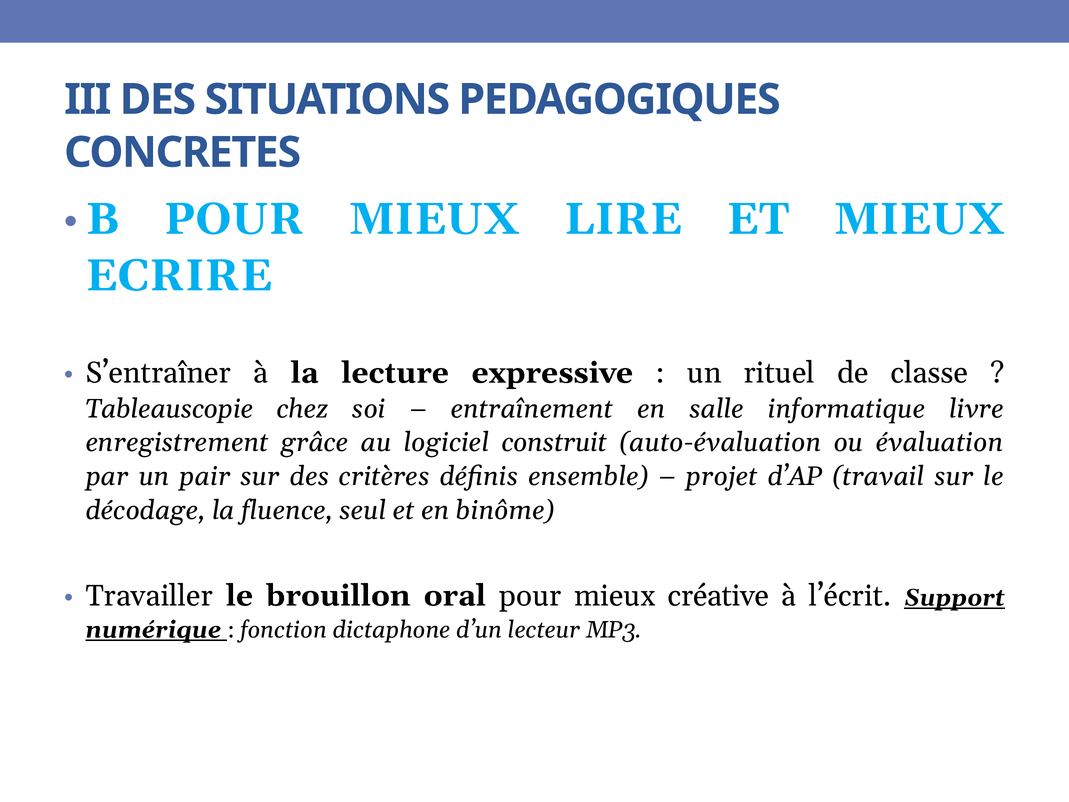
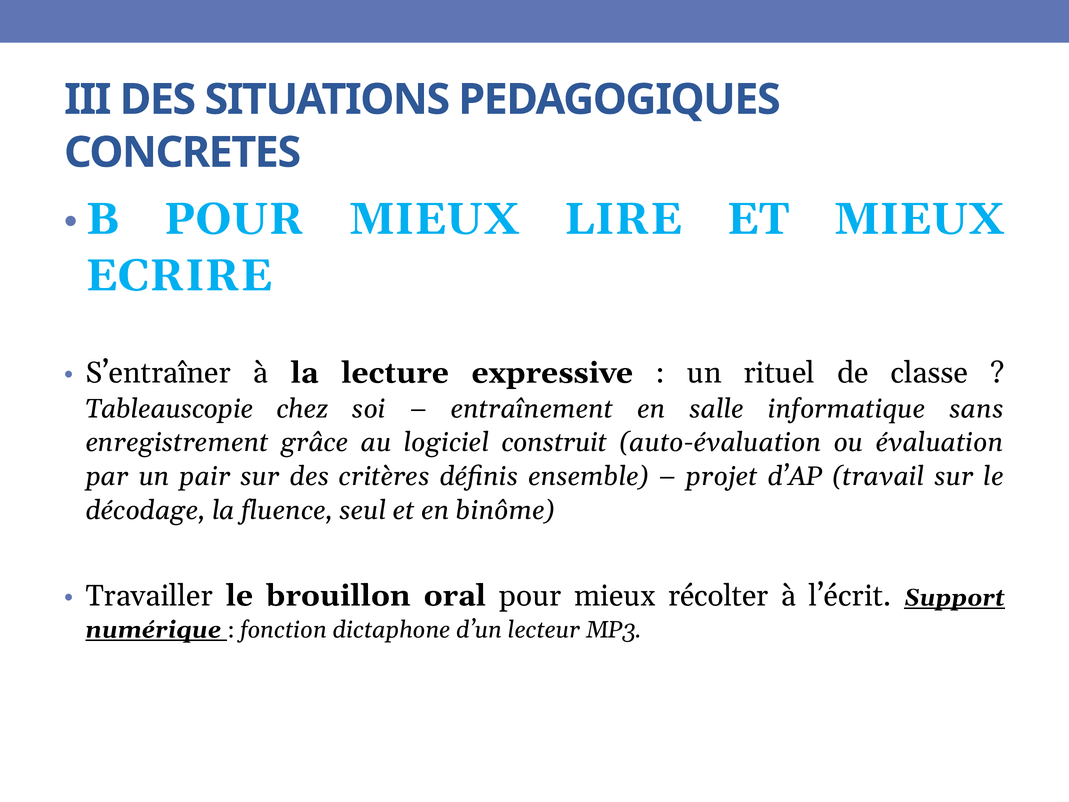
livre: livre -> sans (976, 409)
créative: créative -> récolter (718, 596)
